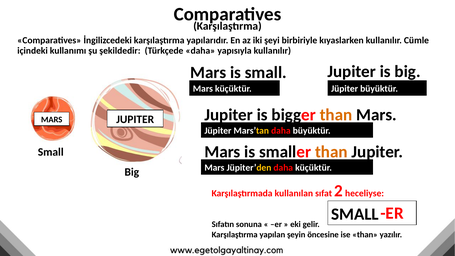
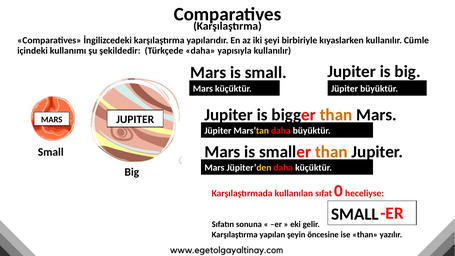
2: 2 -> 0 (339, 191)
